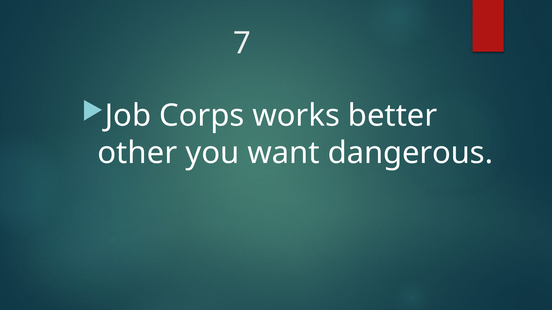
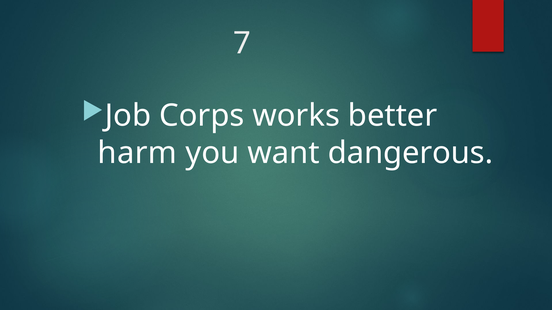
other: other -> harm (137, 153)
